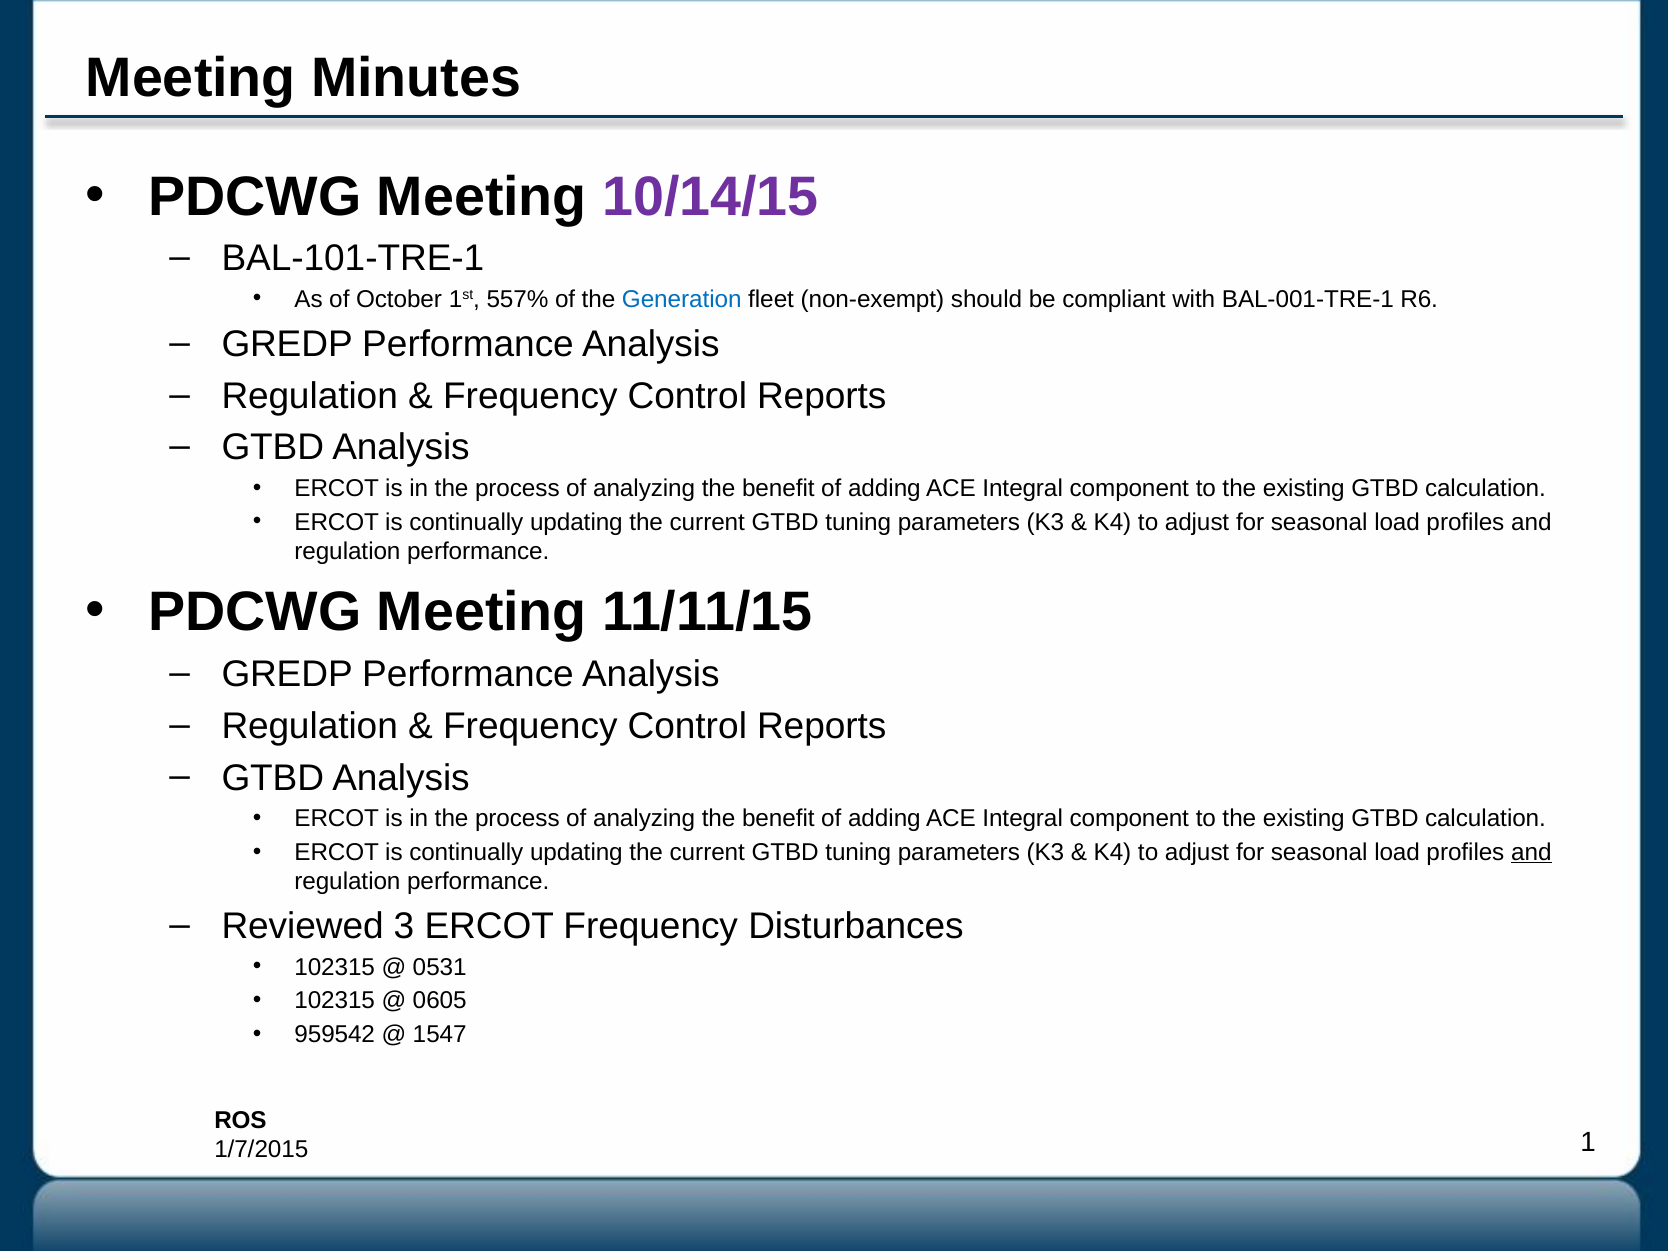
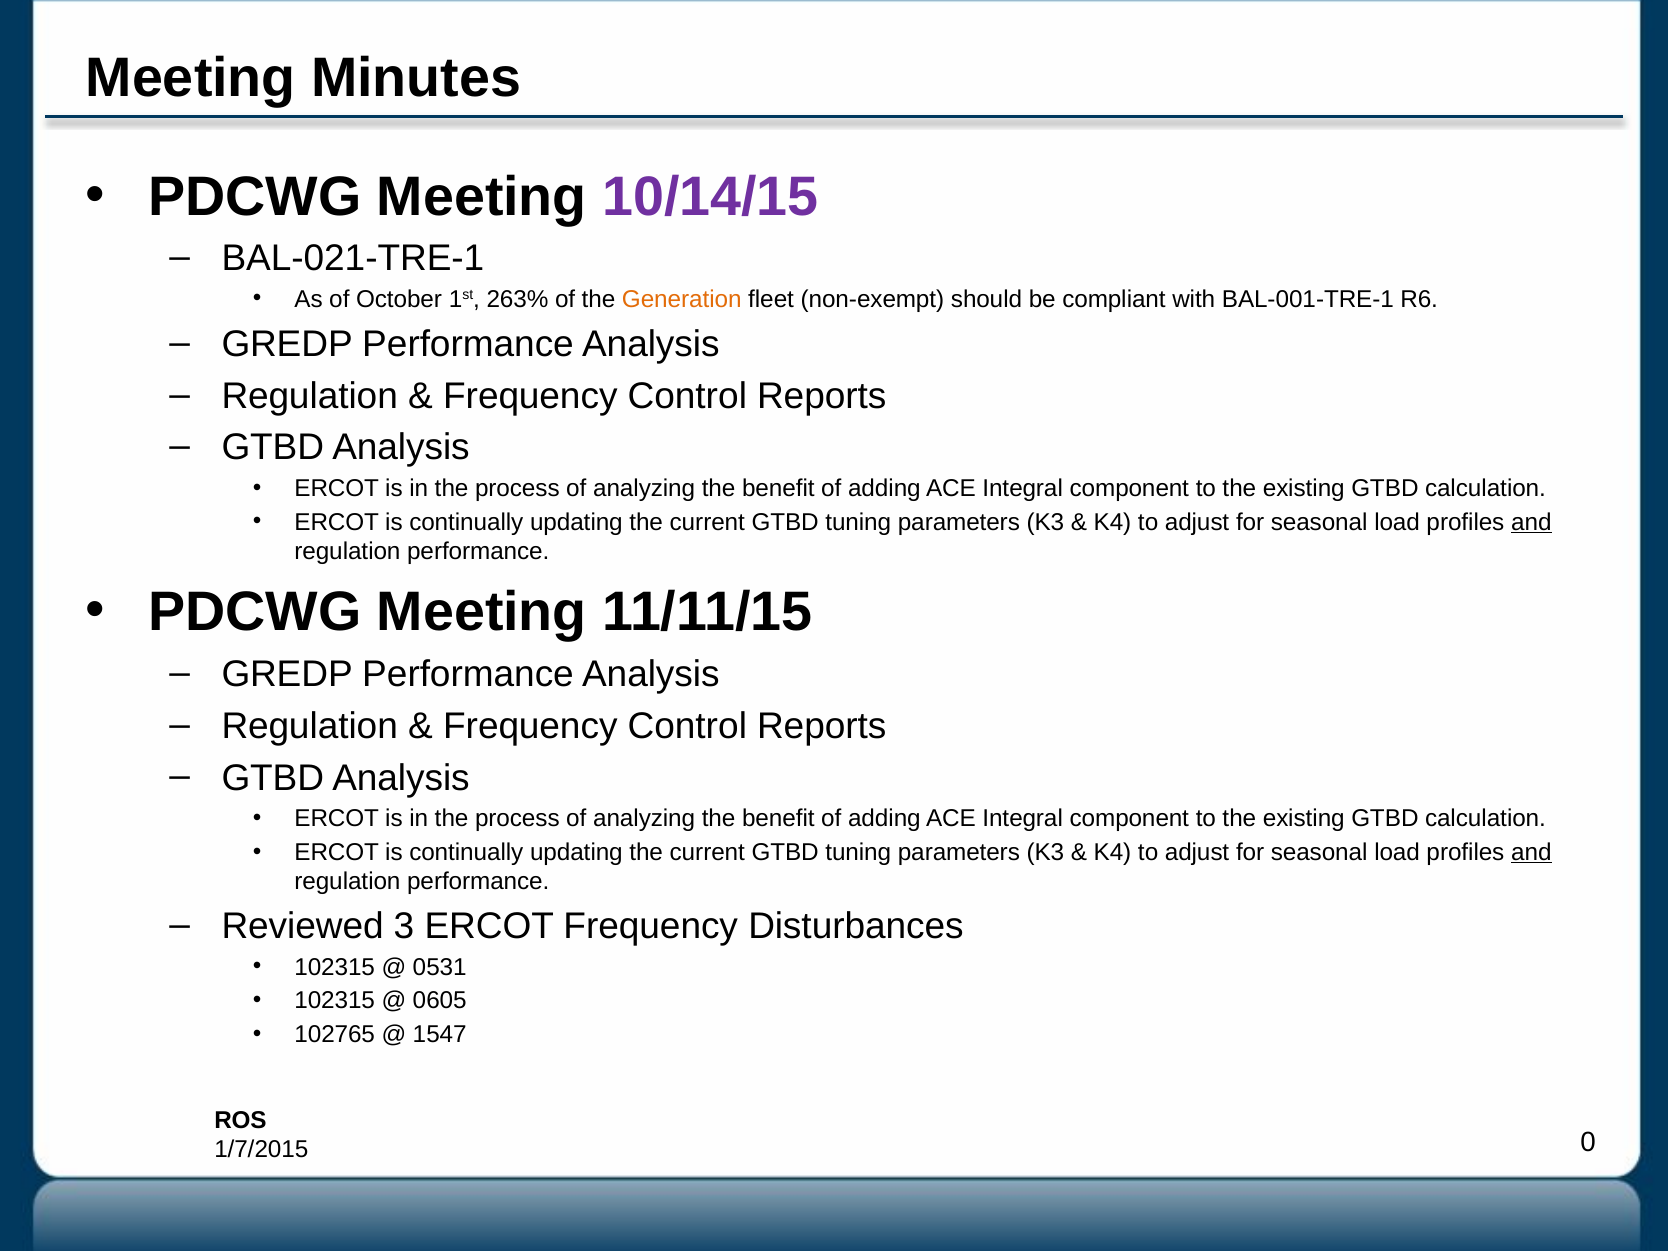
BAL-101-TRE-1: BAL-101-TRE-1 -> BAL-021-TRE-1 (353, 258)
557%: 557% -> 263% (517, 299)
Generation colour: blue -> orange (682, 299)
and underline: none -> present (1531, 522)
959542: 959542 -> 102765 (335, 1035)
1: 1 -> 0 (1588, 1142)
